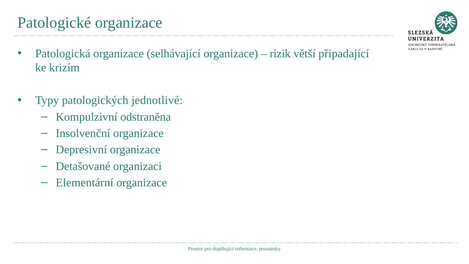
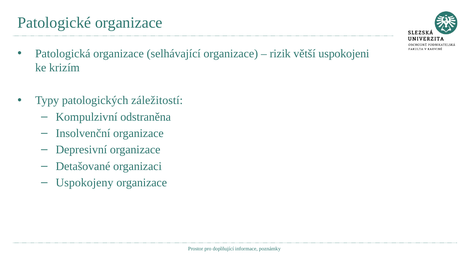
připadající: připadající -> uspokojeni (344, 53)
jednotlivé: jednotlivé -> záležitostí (157, 100)
Elementární: Elementární -> Uspokojeny (85, 182)
